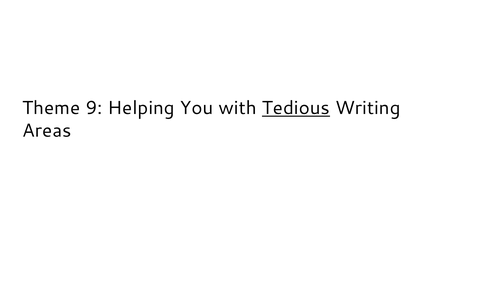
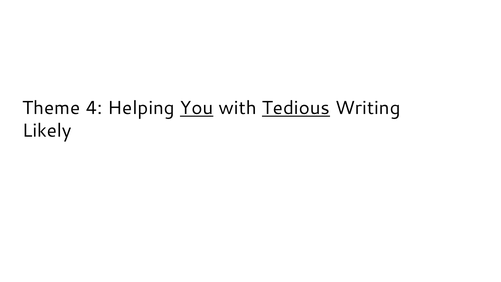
9: 9 -> 4 (94, 108)
You underline: none -> present (197, 108)
Areas: Areas -> Likely (47, 131)
